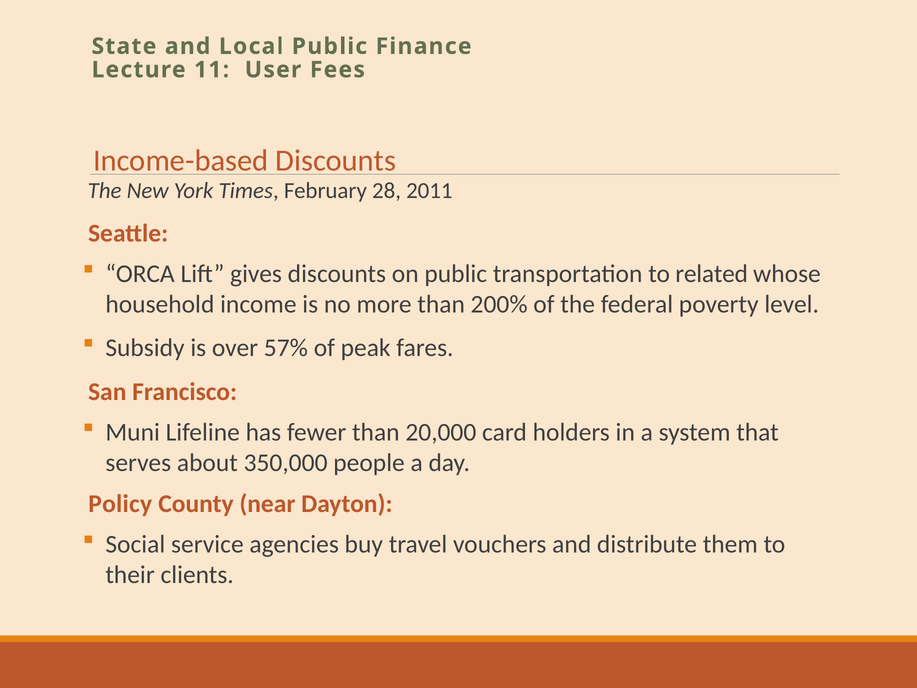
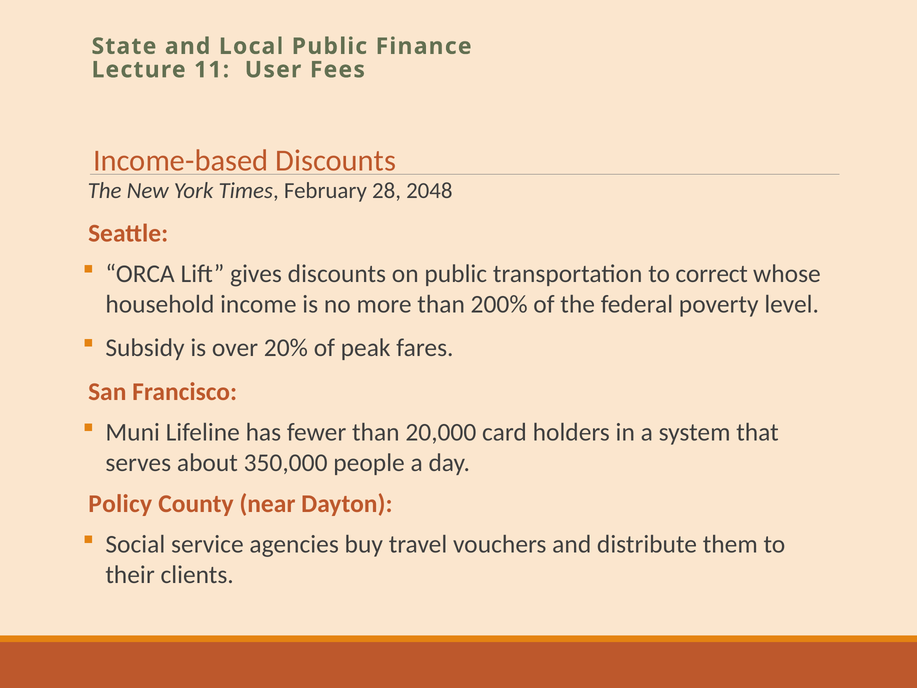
2011: 2011 -> 2048 (429, 191)
related: related -> correct (712, 274)
57%: 57% -> 20% (286, 348)
